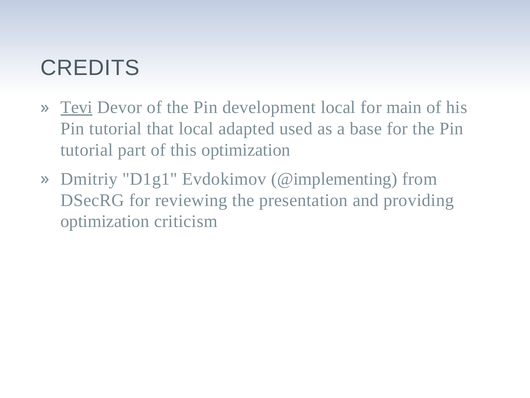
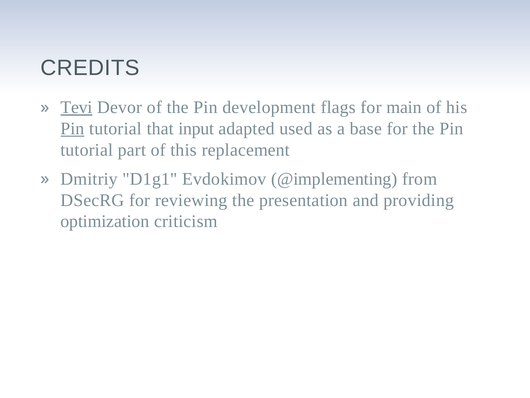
development local: local -> flags (338, 107)
Pin underline: none -> present (72, 128)
that local: local -> input (196, 128)
this optimization: optimization -> replacement (246, 150)
